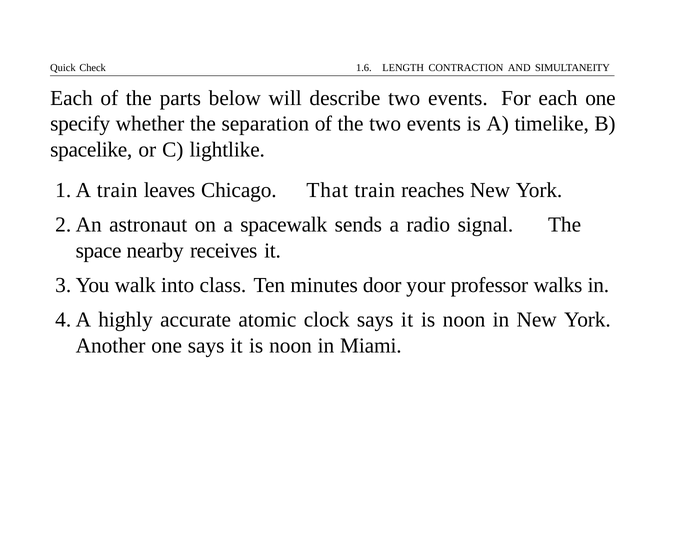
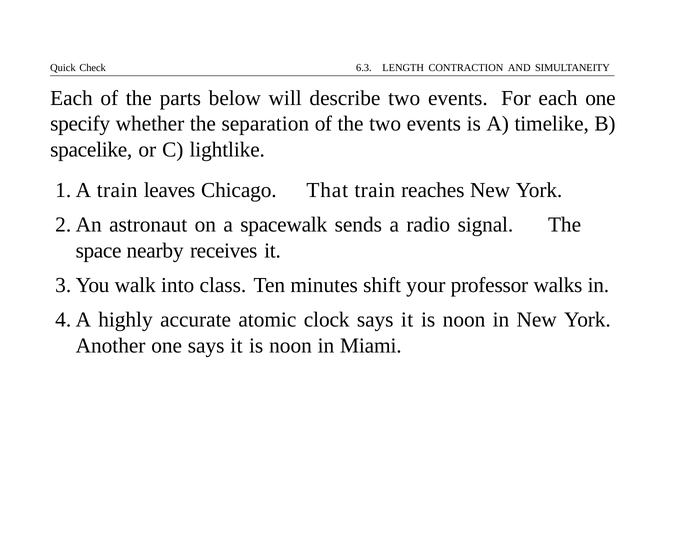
1.6: 1.6 -> 6.3 (364, 68)
door: door -> shift (382, 285)
